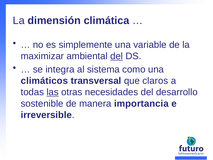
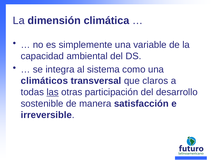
maximizar: maximizar -> capacidad (42, 56)
del underline: present -> none (117, 56)
necesidades: necesidades -> participación (112, 92)
importancia: importancia -> satisfacción (141, 103)
